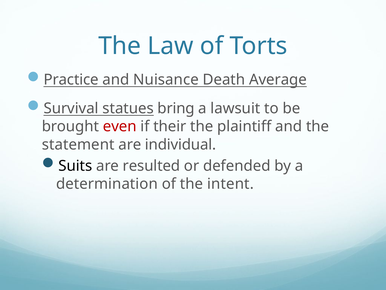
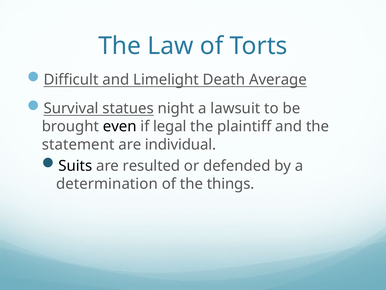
Practice: Practice -> Difficult (71, 80)
Nuisance: Nuisance -> Limelight (166, 80)
bring: bring -> night (176, 108)
even colour: red -> black (120, 126)
their: their -> legal (170, 126)
intent: intent -> things (231, 184)
